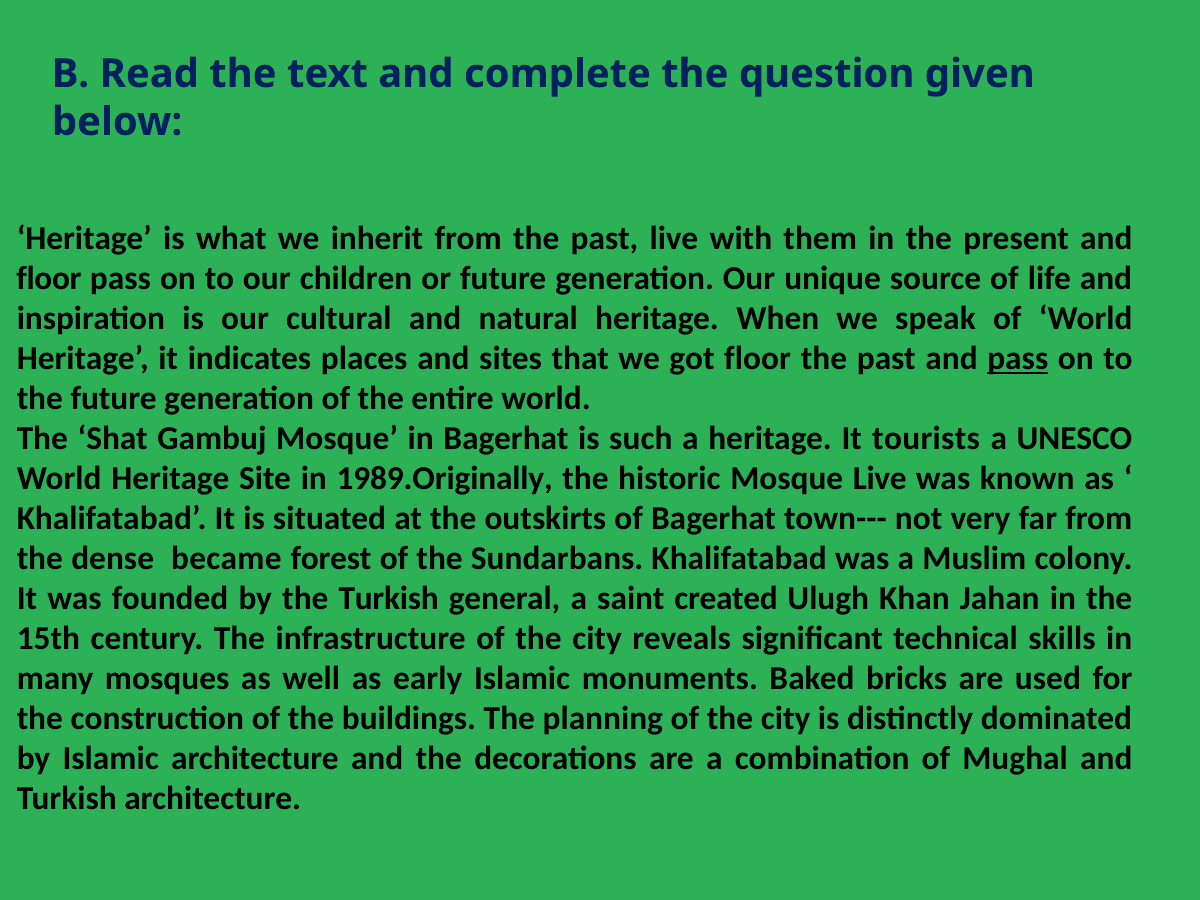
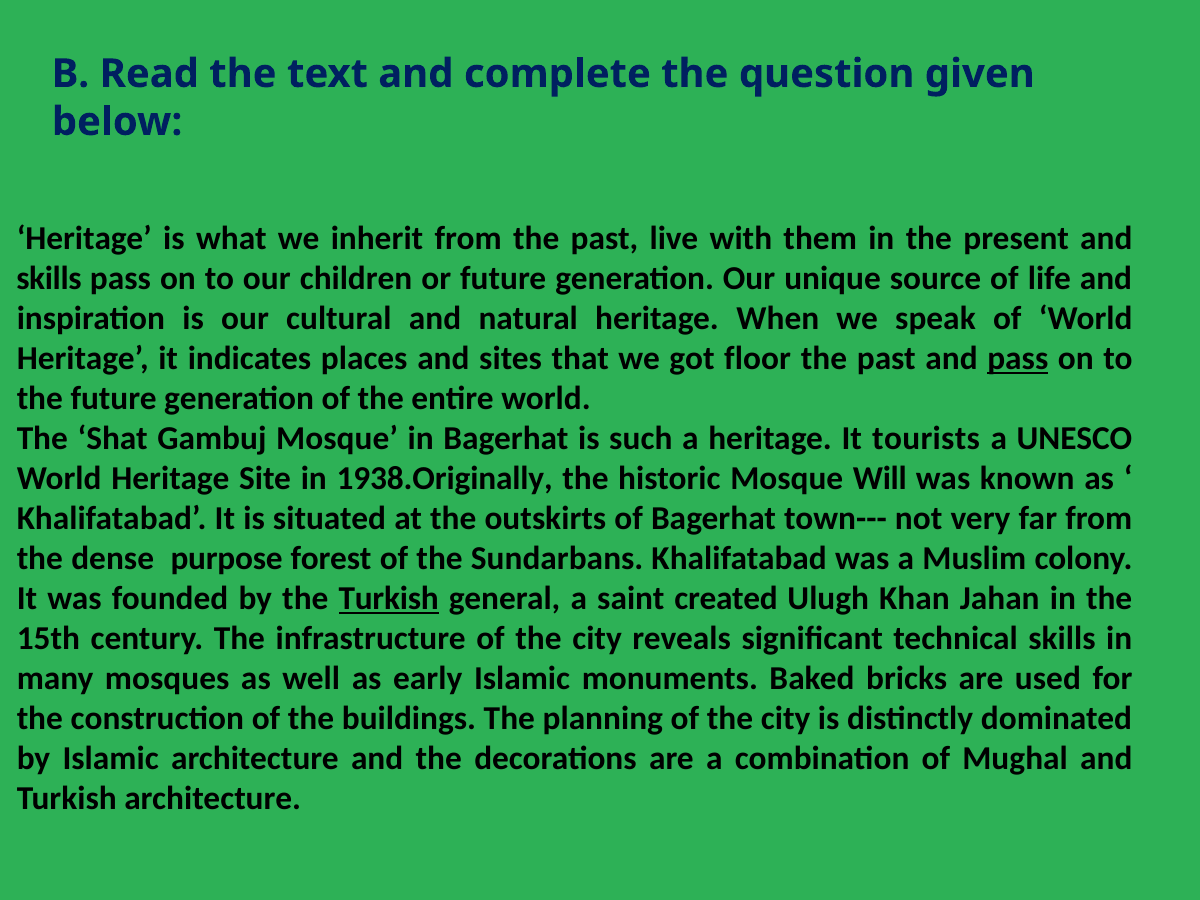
floor: floor -> skills (49, 278)
1989.Originally: 1989.Originally -> 1938.Originally (445, 478)
Mosque Live: Live -> Will (880, 478)
became: became -> purpose (227, 558)
Turkish underline: none -> present (389, 598)
